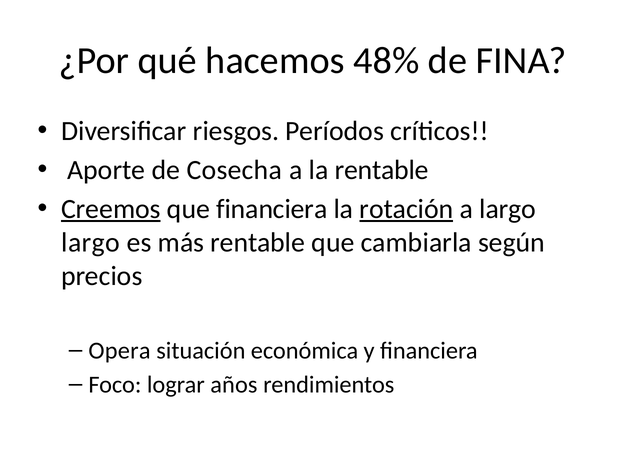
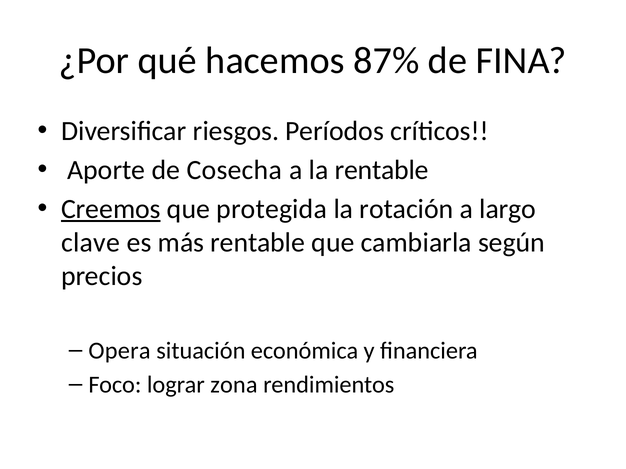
48%: 48% -> 87% (386, 61)
que financiera: financiera -> protegida (272, 209)
rotación underline: present -> none (406, 209)
largo: largo -> clave (91, 243)
años: años -> zona (234, 385)
